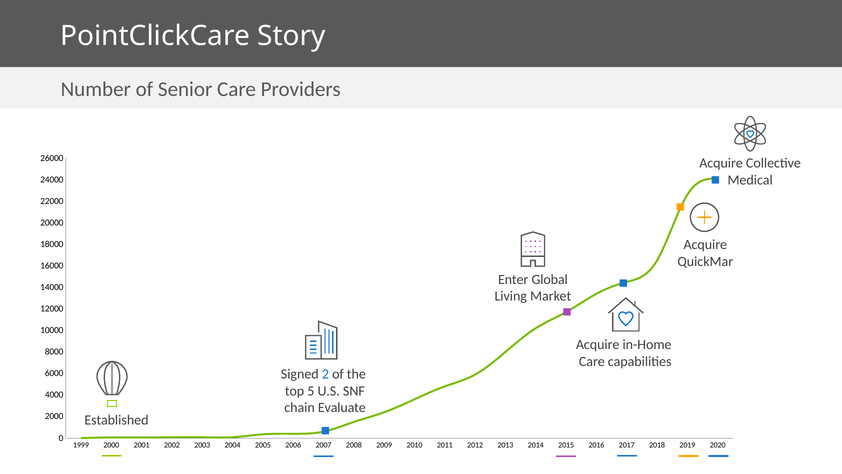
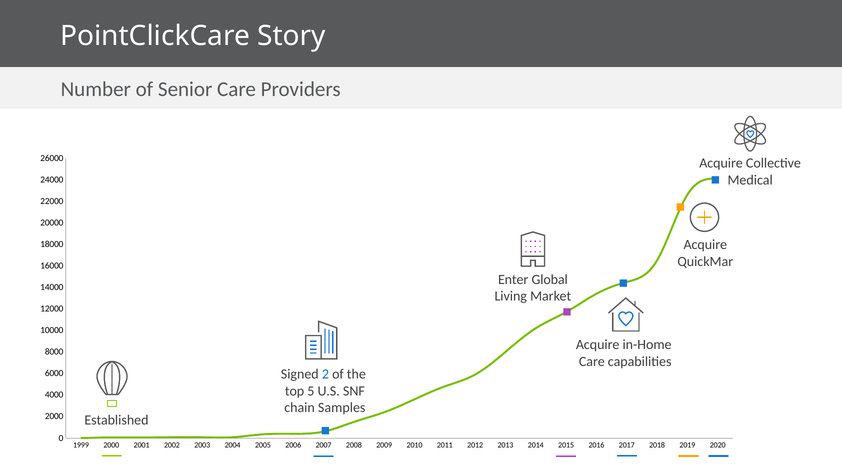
Evaluate: Evaluate -> Samples (342, 407)
